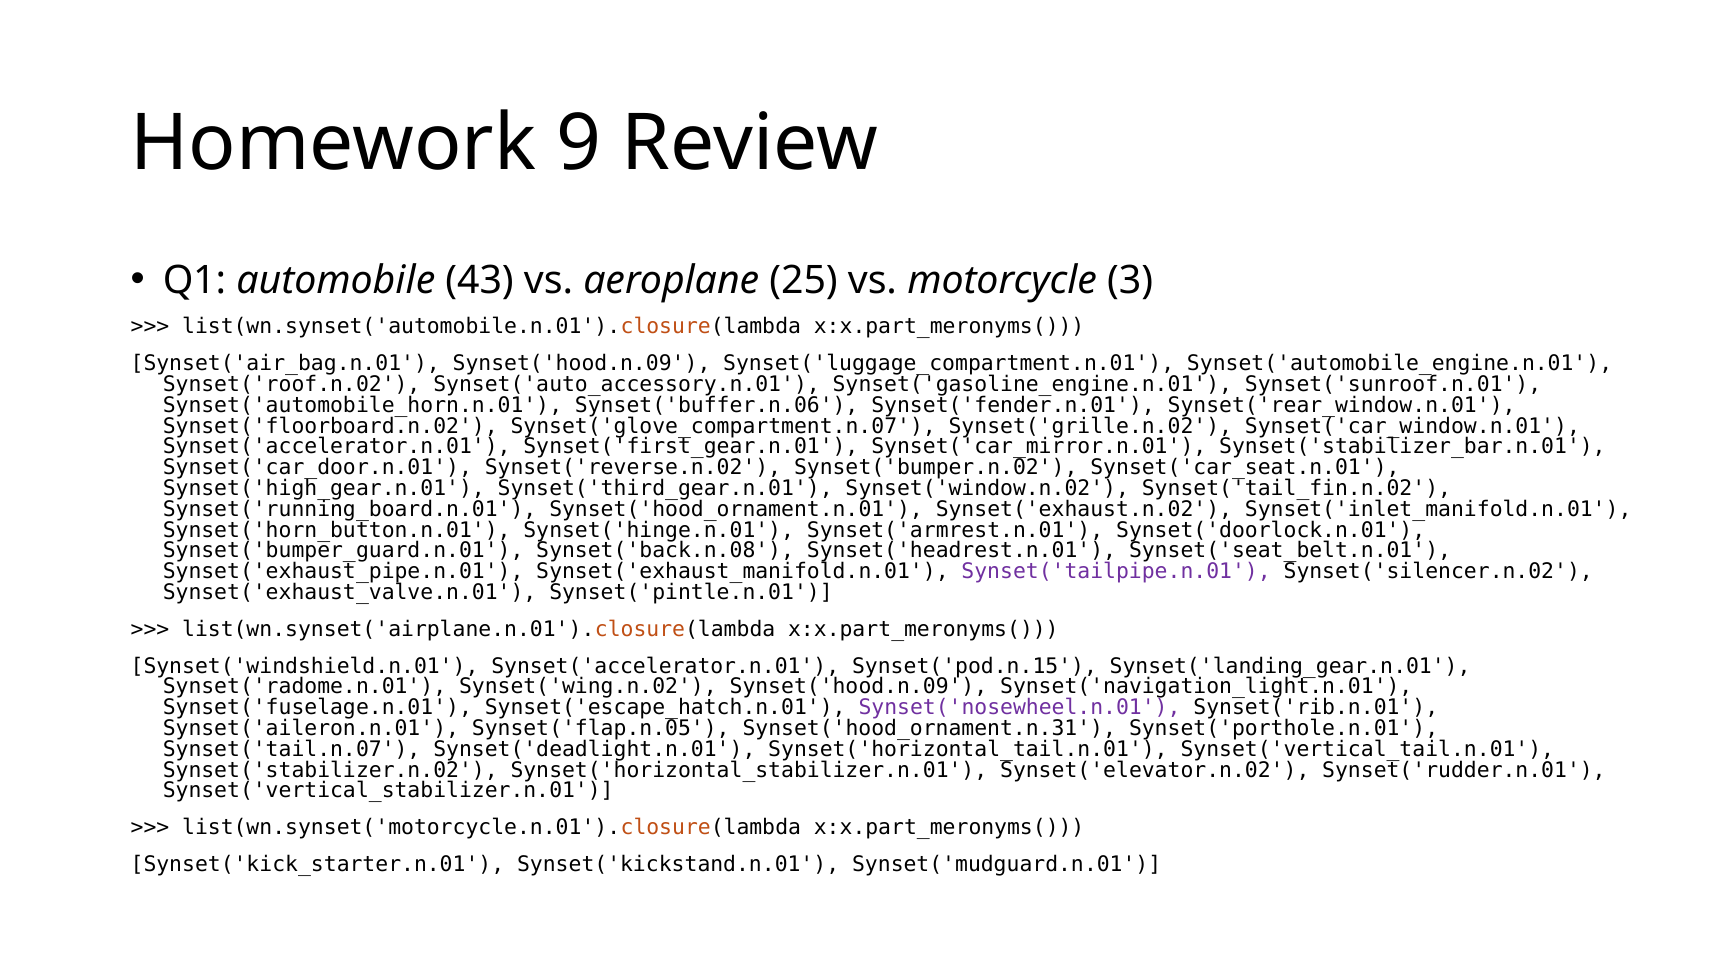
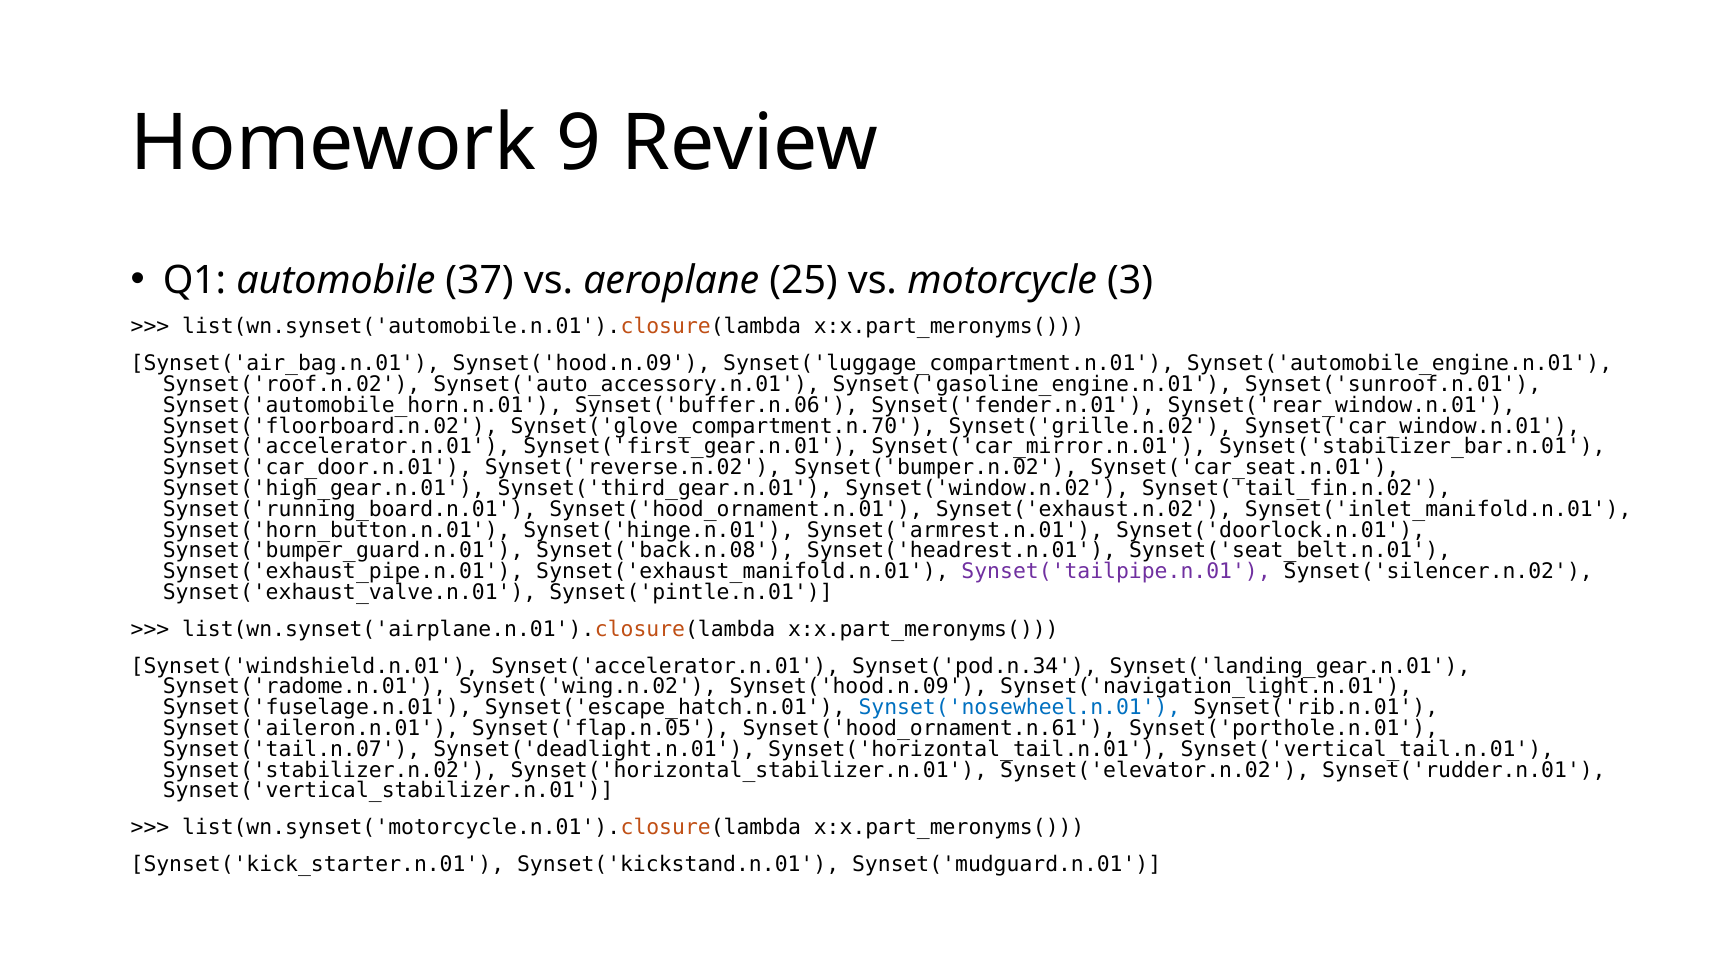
43: 43 -> 37 (480, 281)
Synset('glove_compartment.n.07: Synset('glove_compartment.n.07 -> Synset('glove_compartment.n.70 (723, 426)
Synset('pod.n.15: Synset('pod.n.15 -> Synset('pod.n.34 (975, 666)
Synset('nosewheel.n.01 colour: purple -> blue (1019, 708)
Synset('hood_ornament.n.31: Synset('hood_ornament.n.31 -> Synset('hood_ornament.n.61 (929, 729)
